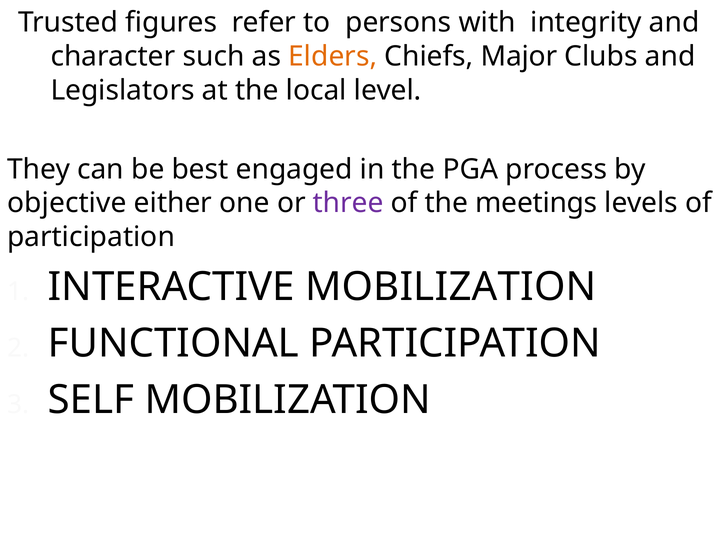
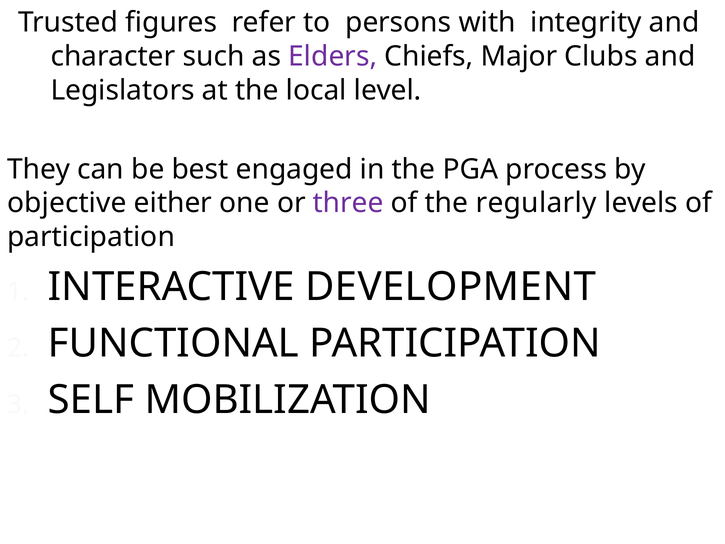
Elders colour: orange -> purple (333, 56)
meetings: meetings -> regularly (536, 203)
INTERACTIVE MOBILIZATION: MOBILIZATION -> DEVELOPMENT (451, 287)
